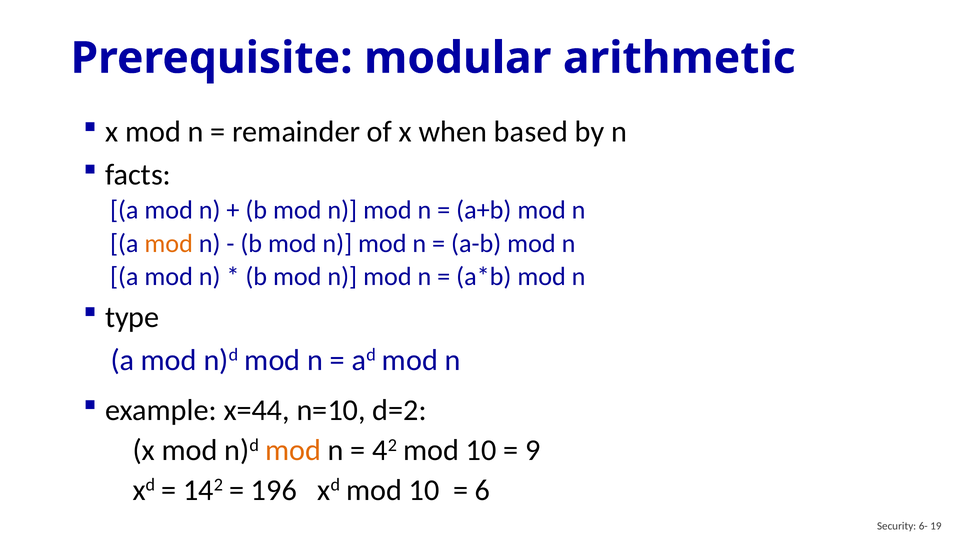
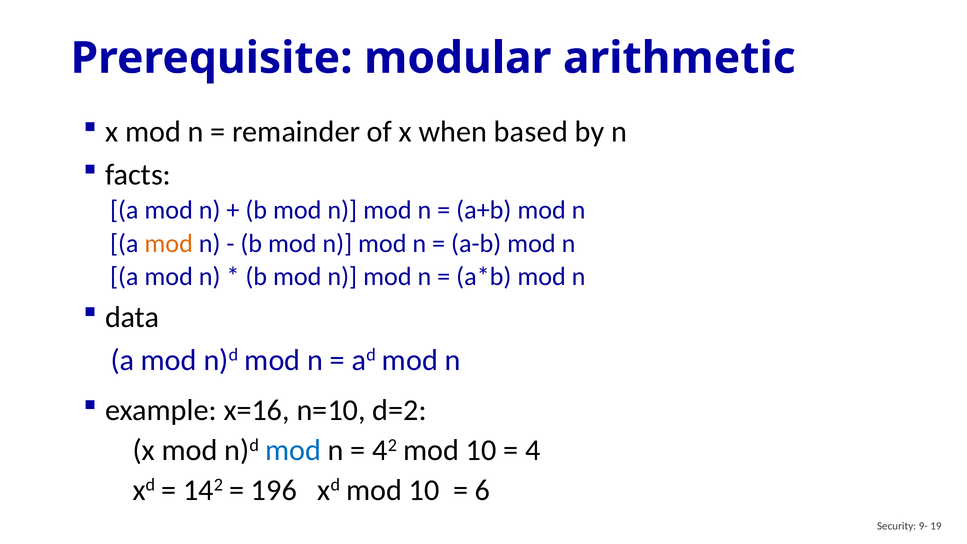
type: type -> data (132, 317)
x=44: x=44 -> x=16 (257, 410)
mod colour: orange -> blue (293, 450)
9: 9 -> 4 (533, 450)
6-: 6- -> 9- (923, 526)
